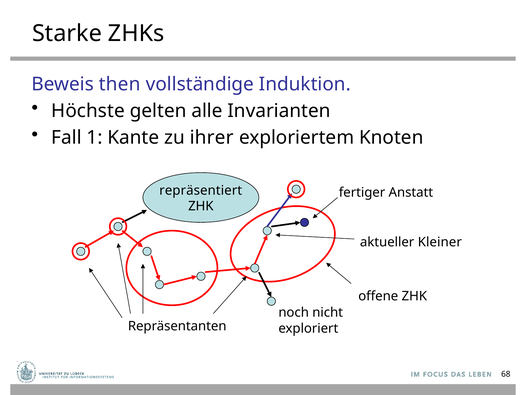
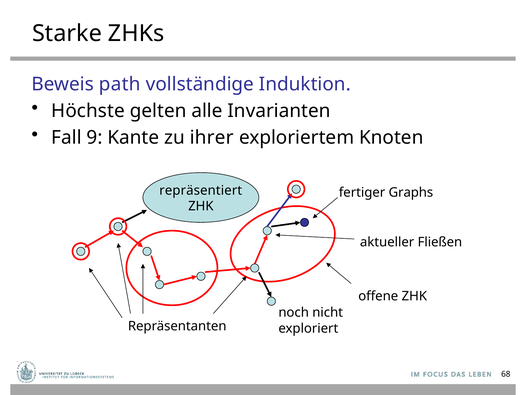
then: then -> path (120, 84)
1: 1 -> 9 (94, 137)
Anstatt: Anstatt -> Graphs (411, 192)
Kleiner: Kleiner -> Fließen (440, 242)
